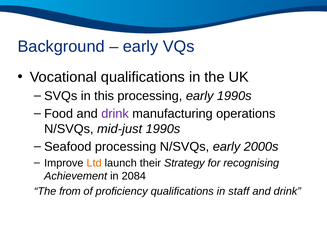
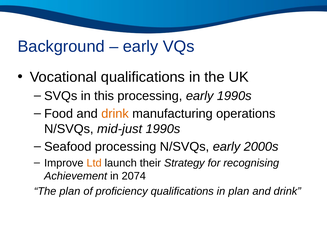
drink colour: purple -> orange (115, 114)
2084: 2084 -> 2074 (134, 176)
The from: from -> plan (70, 191)
in staff: staff -> plan (239, 191)
